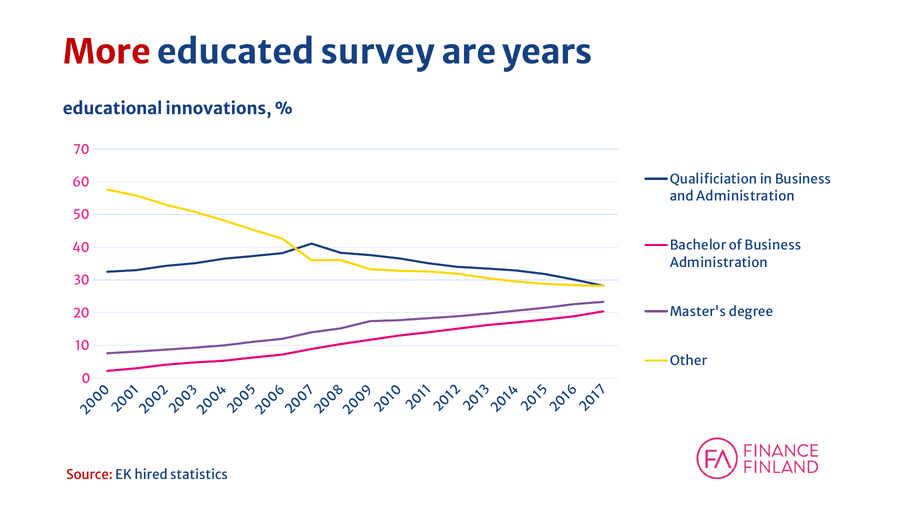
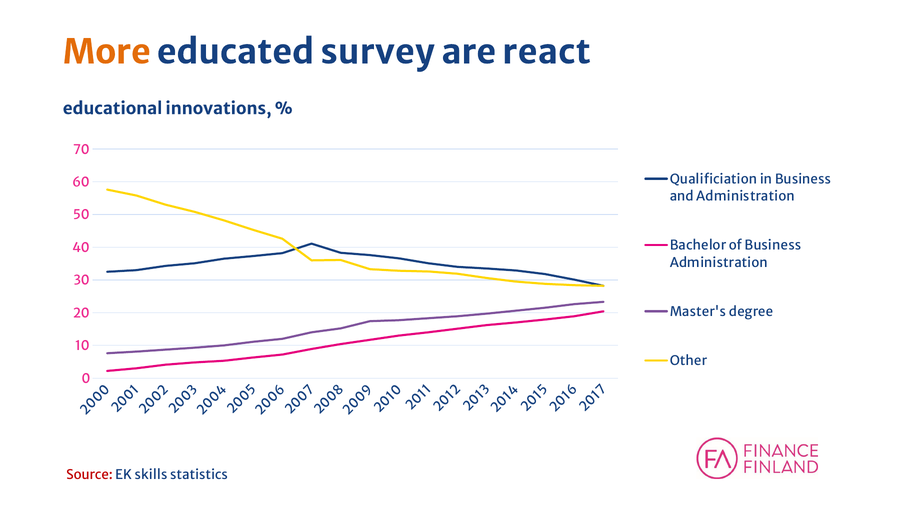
More colour: red -> orange (107, 52)
years: years -> react (547, 52)
hired: hired -> skills (151, 475)
